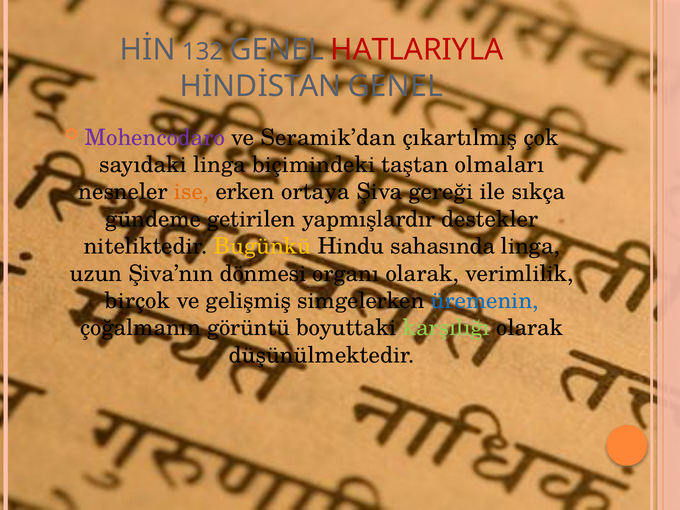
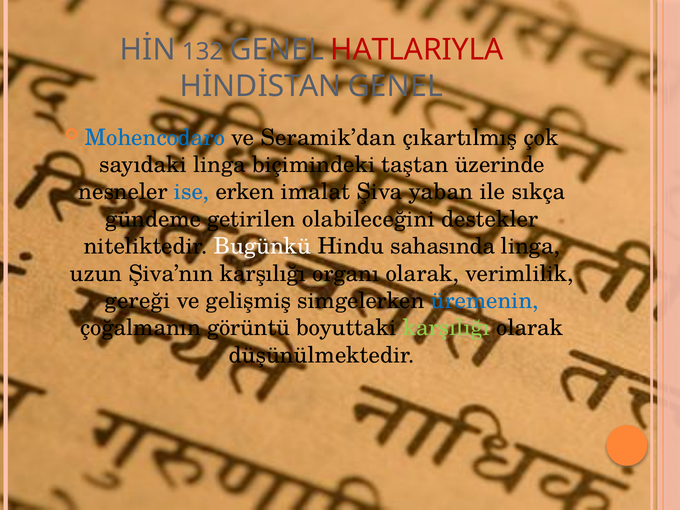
Mohencodaro colour: purple -> blue (155, 138)
olmaları: olmaları -> üzerinde (500, 165)
ise colour: orange -> blue (192, 192)
ortaya: ortaya -> imalat (315, 192)
gereği: gereği -> yaban (441, 192)
yapmışlardır: yapmışlardır -> olabileceğini (368, 219)
Bugünkü colour: yellow -> white (263, 246)
Şiva’nın dönmesi: dönmesi -> karşılığı (263, 274)
birçok: birçok -> gereği (138, 301)
